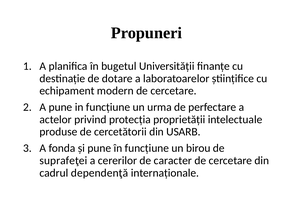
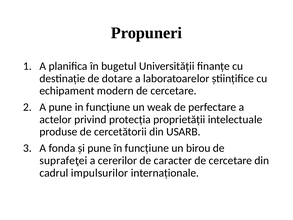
urma: urma -> weak (159, 107)
dependenţă: dependenţă -> impulsurilor (100, 173)
